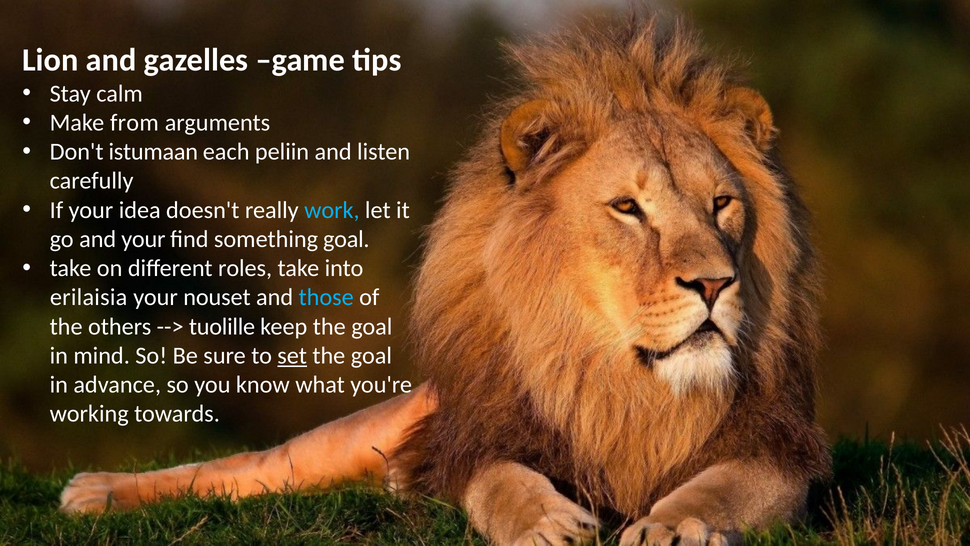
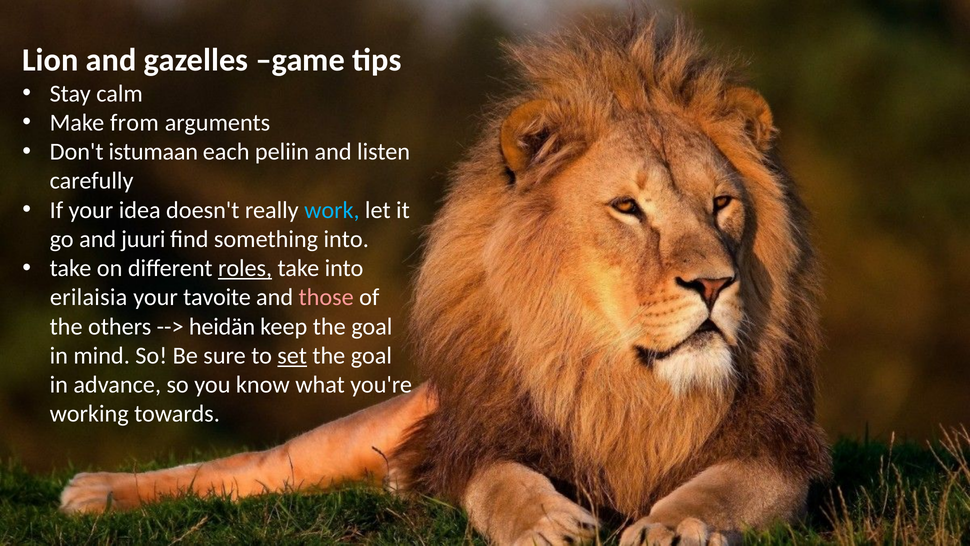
and your: your -> juuri (143, 239)
something goal: goal -> into (346, 239)
roles underline: none -> present (245, 268)
nouset: nouset -> tavoite (217, 297)
those colour: light blue -> pink (326, 297)
tuolille: tuolille -> heidän (222, 326)
